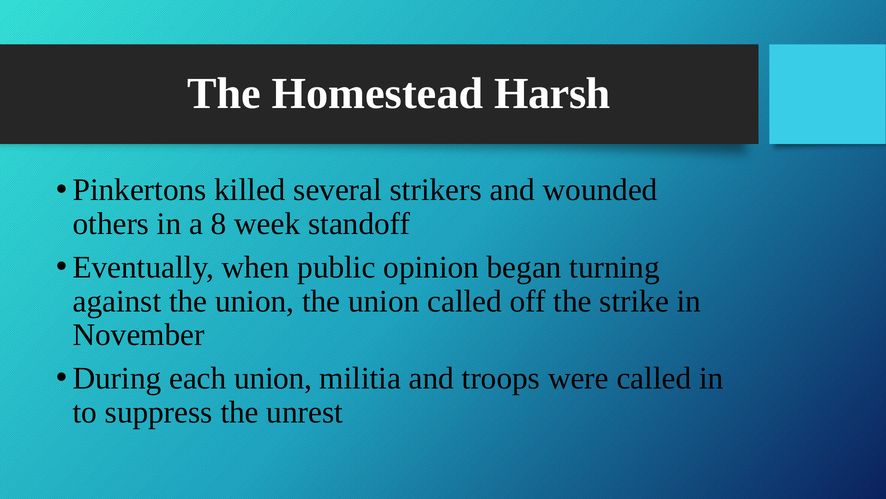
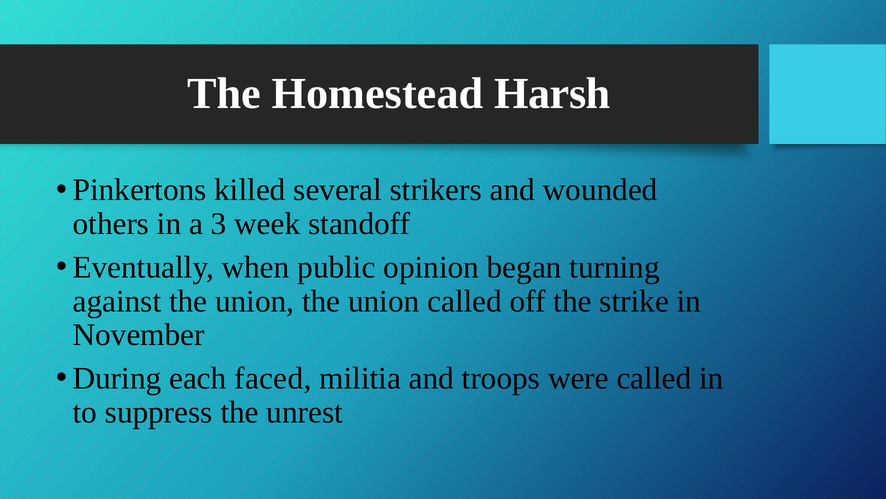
8: 8 -> 3 (219, 224)
each union: union -> faced (273, 378)
